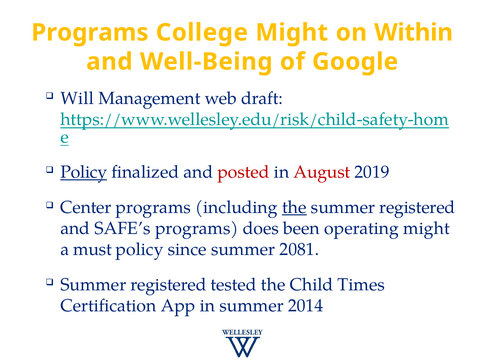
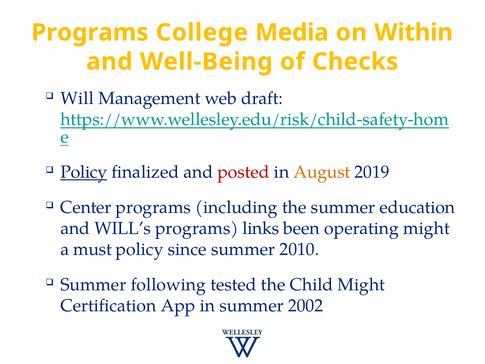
College Might: Might -> Media (292, 33)
Google: Google -> Checks (355, 62)
August colour: red -> orange (322, 172)
the underline: present -> none (294, 207)
registered: registered -> education (417, 207)
SAFE’s: SAFE’s -> WILL’s (123, 228)
does: does -> links (261, 228)
2081: 2081 -> 2010 (299, 249)
registered: registered -> following (168, 285)
Child Times: Times -> Might (361, 285)
2014: 2014 -> 2002 (306, 306)
